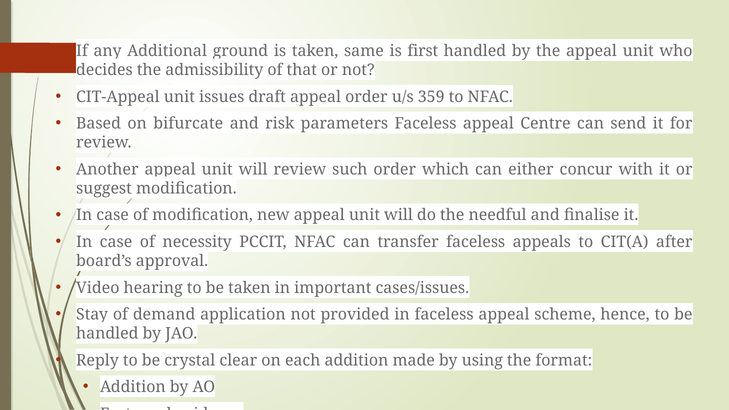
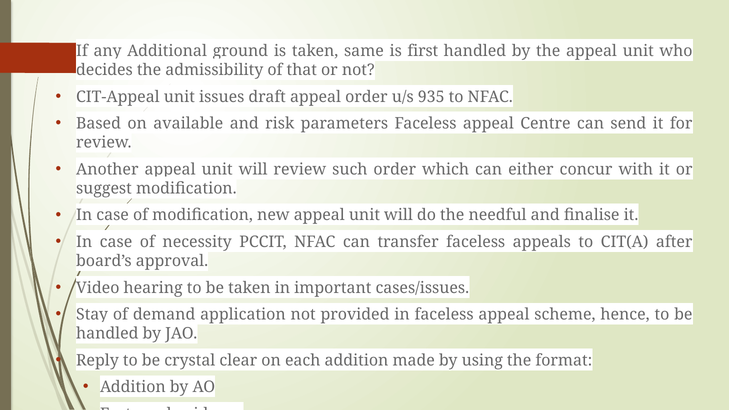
359: 359 -> 935 (431, 97)
bifurcate: bifurcate -> available (188, 124)
